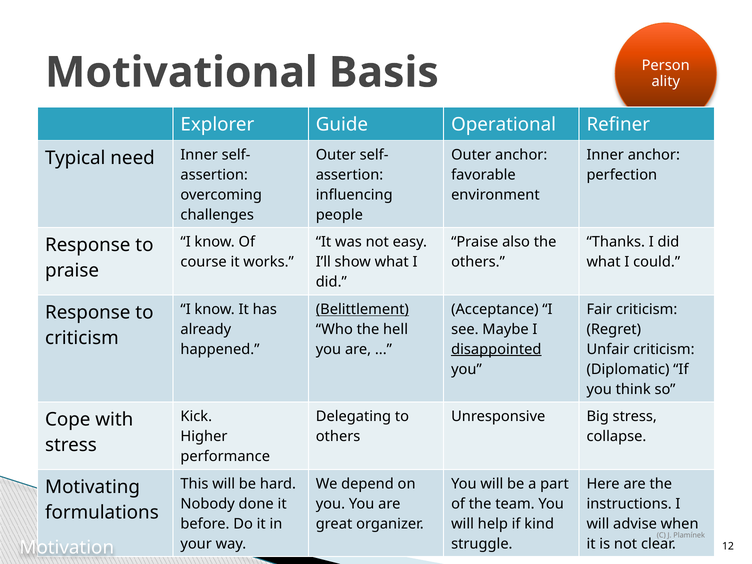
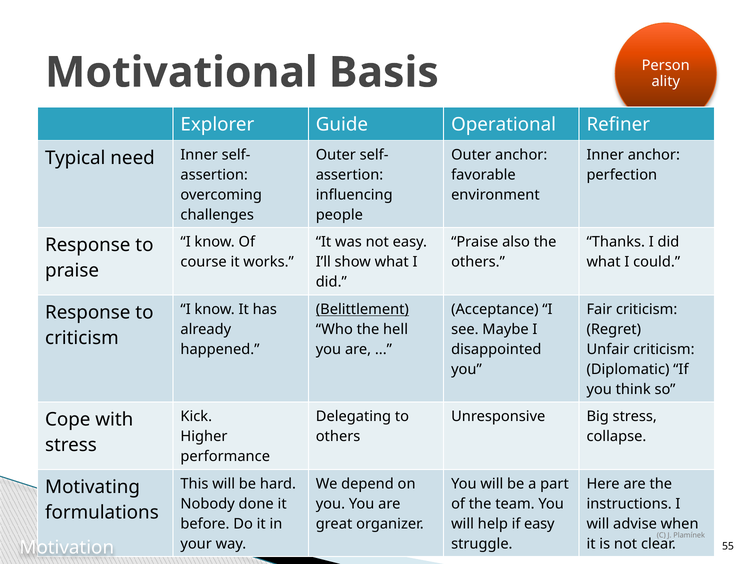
disappointed underline: present -> none (496, 349)
if kind: kind -> easy (539, 524)
12: 12 -> 55 (728, 546)
